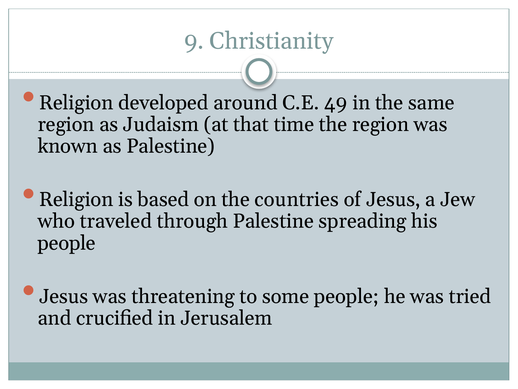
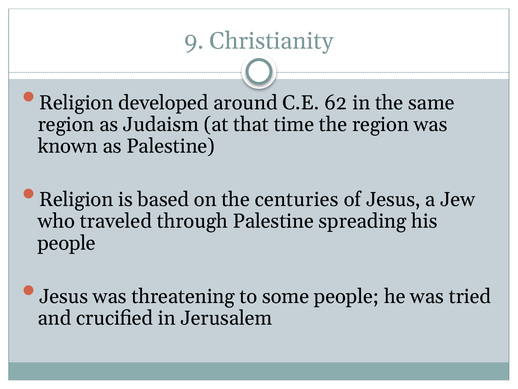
49: 49 -> 62 (336, 103)
countries: countries -> centuries (297, 199)
